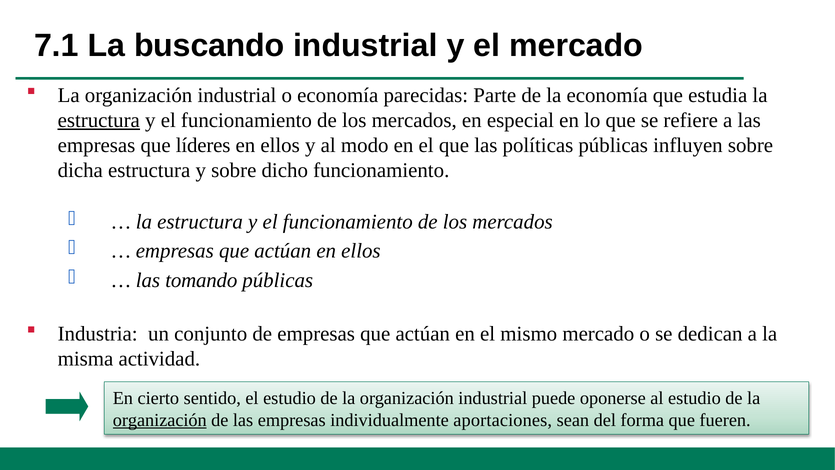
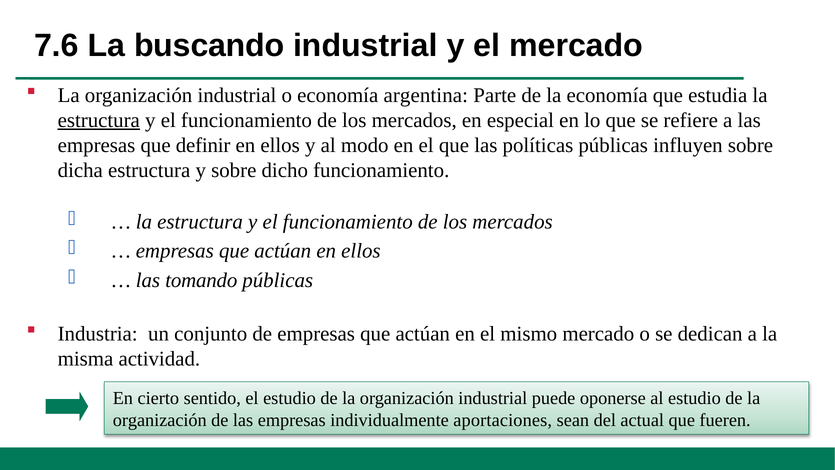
7.1: 7.1 -> 7.6 (56, 46)
parecidas: parecidas -> argentina (426, 95)
líderes: líderes -> definir (203, 145)
organización underline: present -> none (160, 420)
forma: forma -> actual (642, 420)
